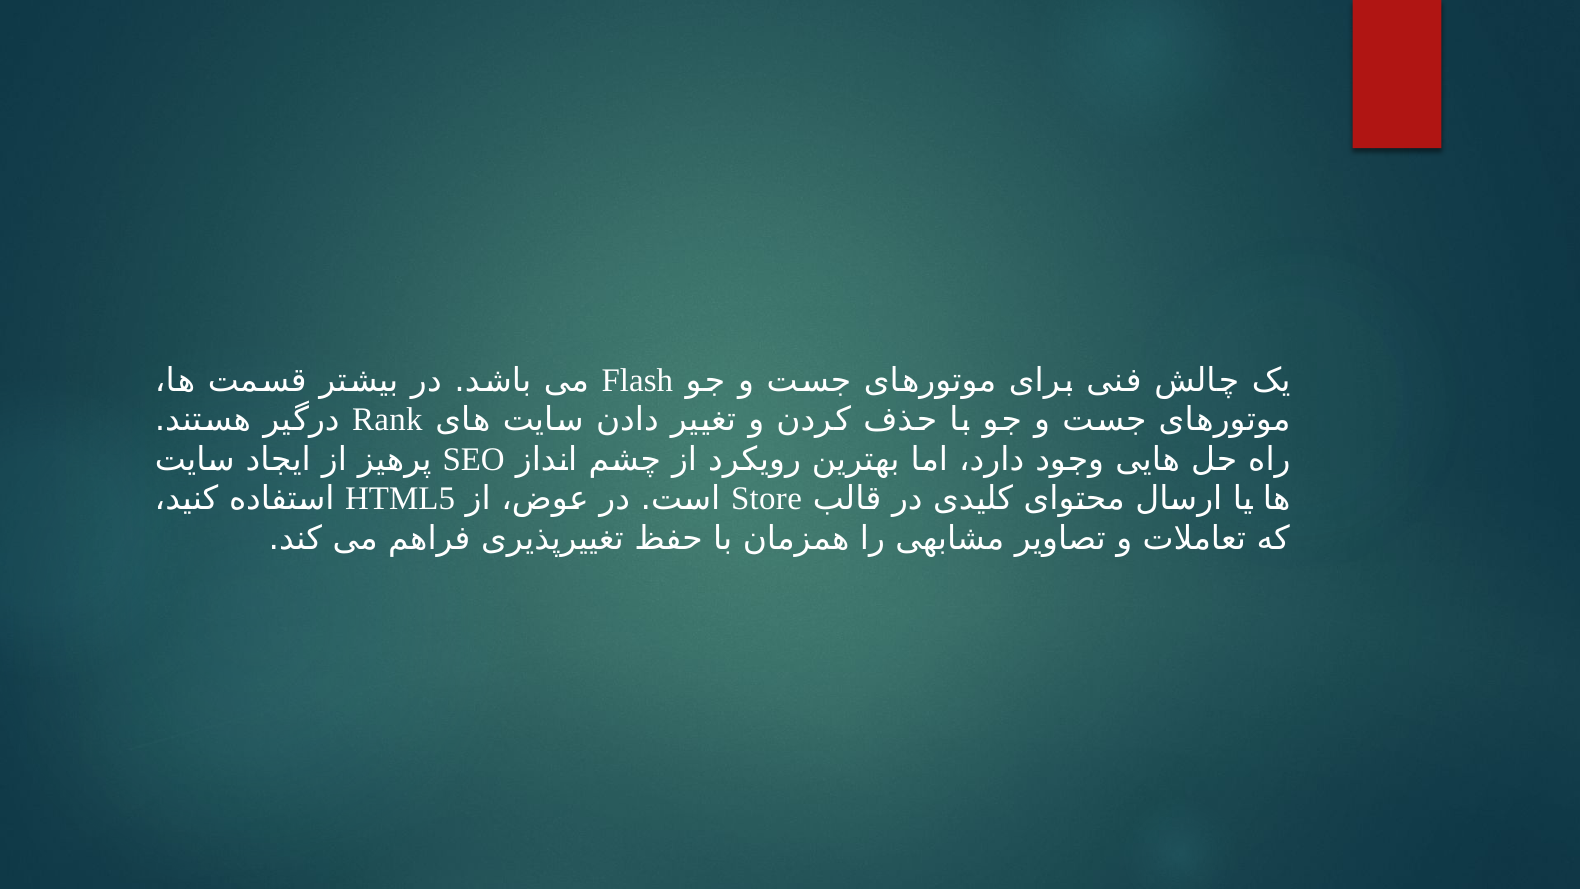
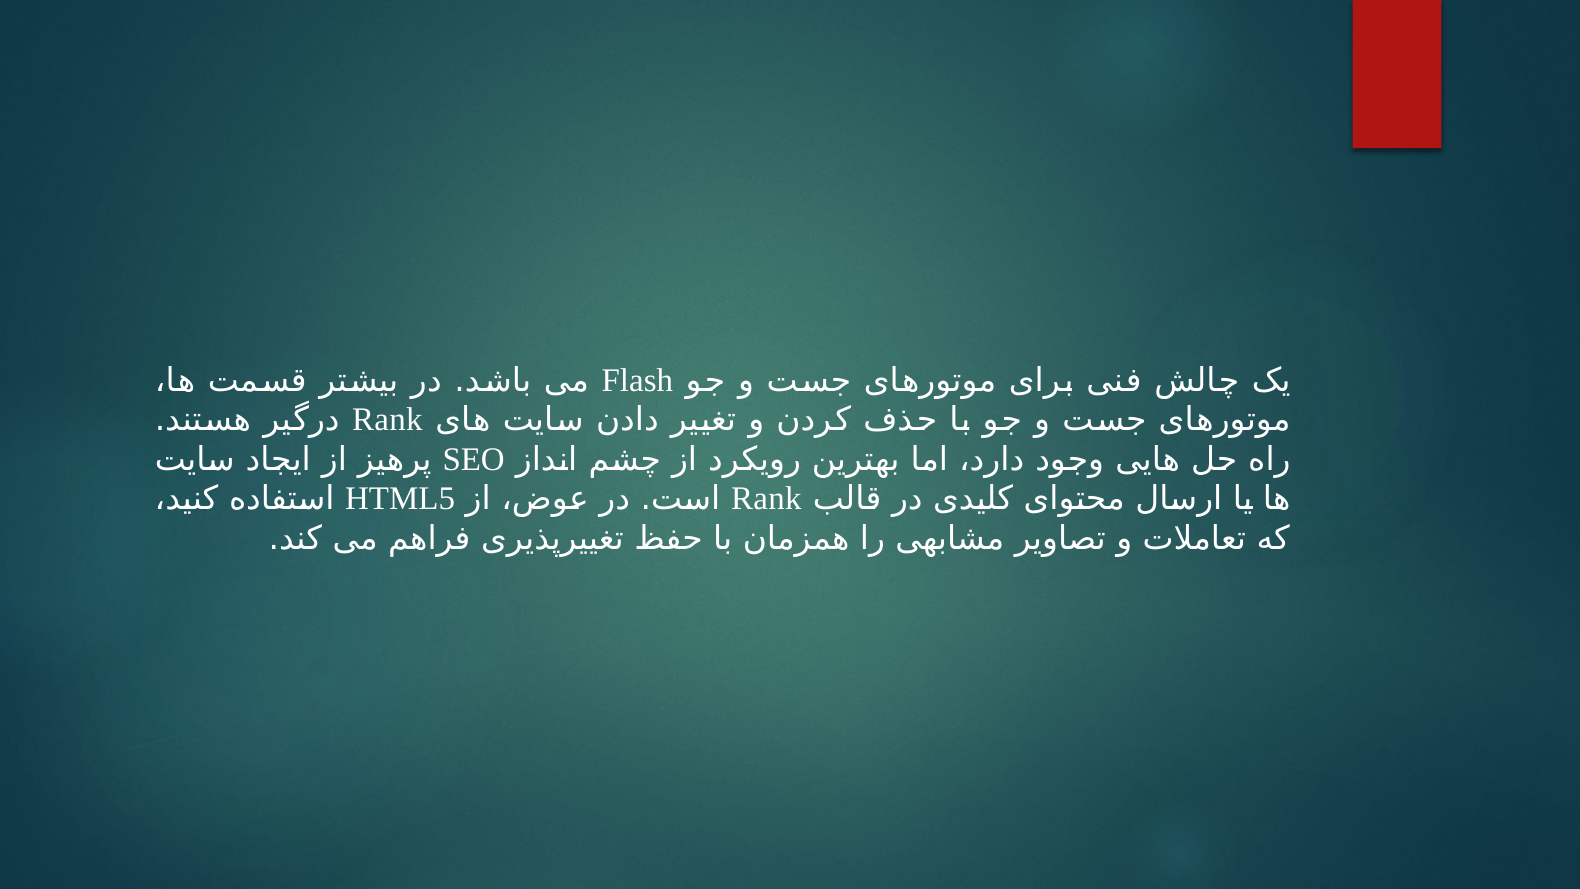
Store: Store -> Rank (766, 499)
